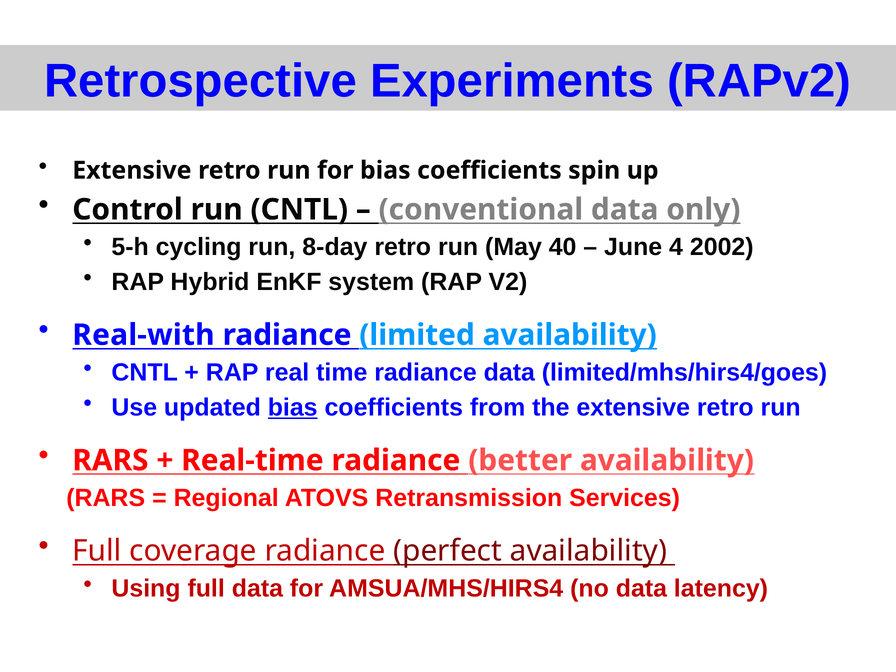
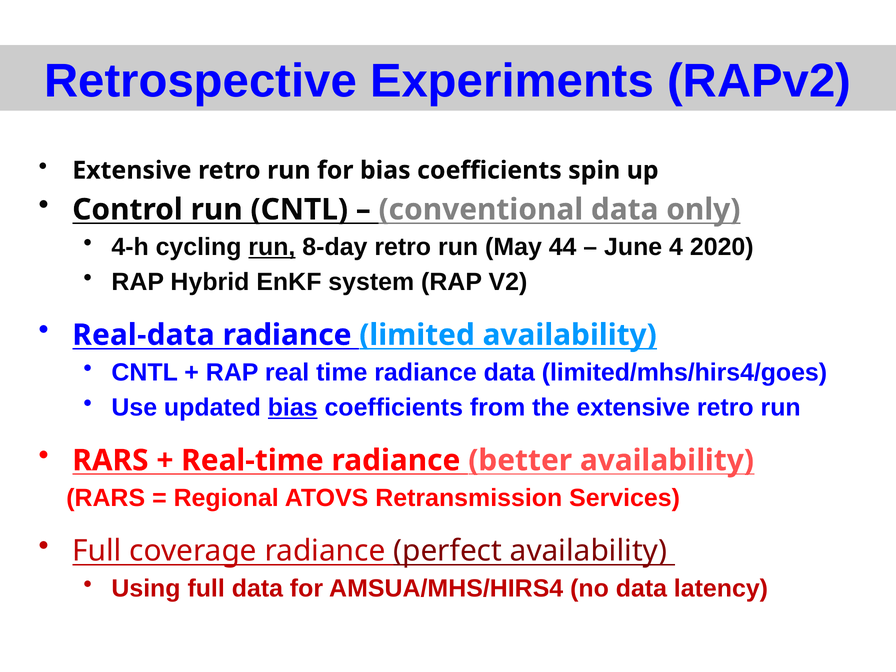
5-h: 5-h -> 4-h (130, 247)
run underline: none -> present (272, 247)
40: 40 -> 44 (563, 247)
2002: 2002 -> 2020 (722, 247)
Real-with: Real-with -> Real-data (143, 335)
